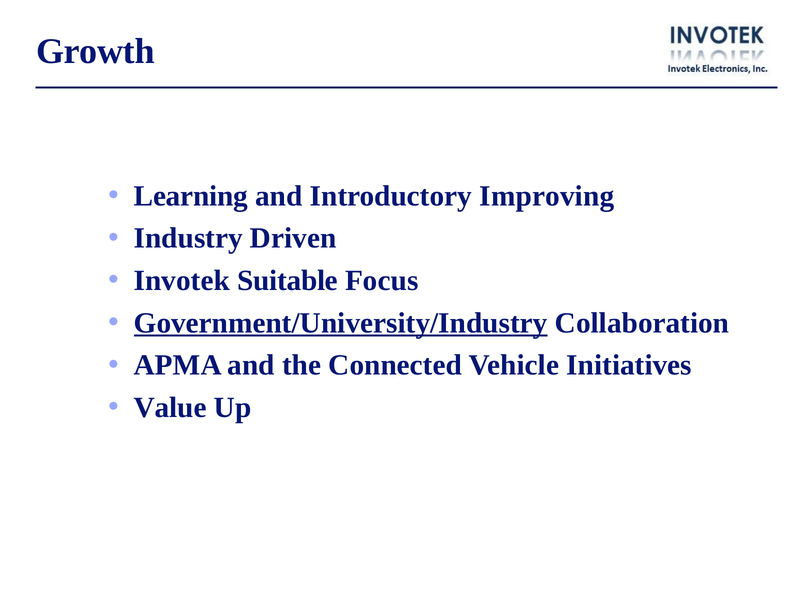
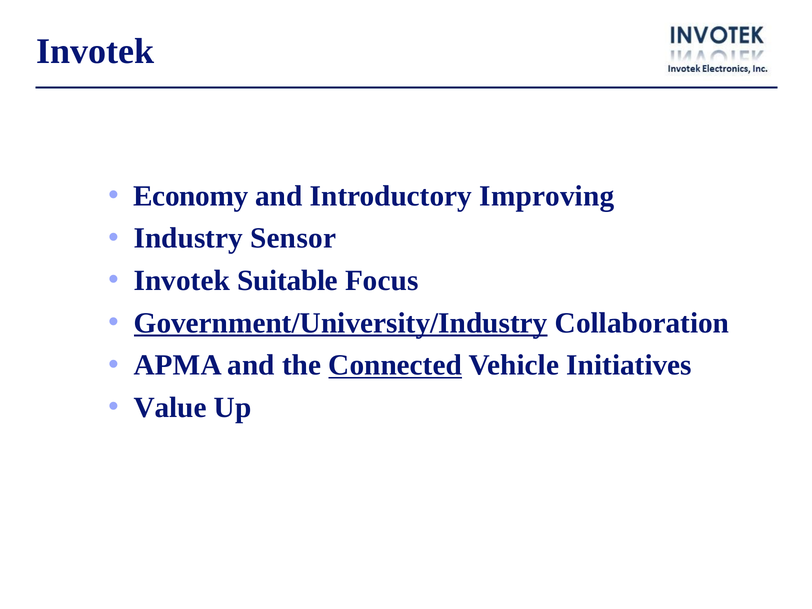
Growth: Growth -> Invotek (95, 51)
Learning: Learning -> Economy (191, 196)
Driven: Driven -> Sensor (293, 238)
Connected underline: none -> present (395, 365)
